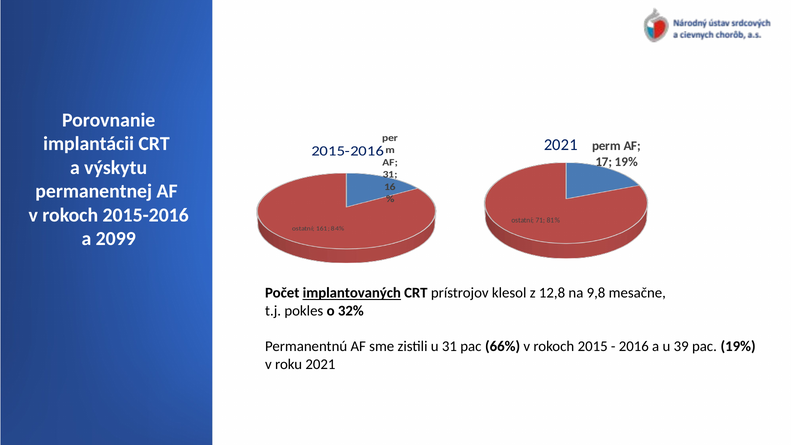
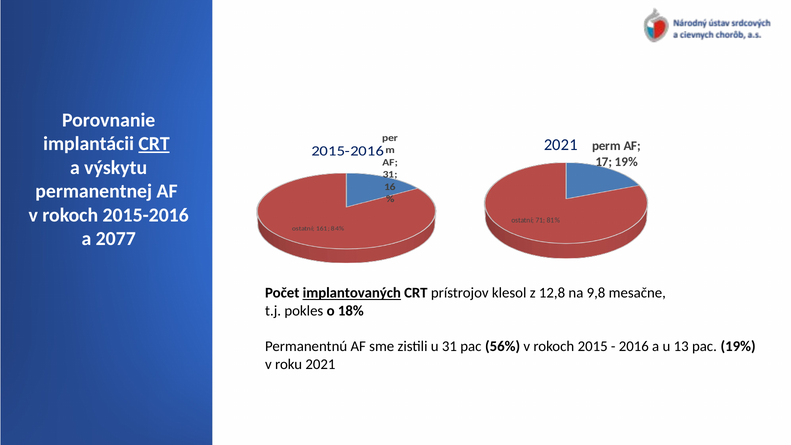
CRT underline: none -> present (154, 144)
2099: 2099 -> 2077 (116, 239)
32%: 32% -> 18% (351, 311)
66%: 66% -> 56% (503, 346)
39: 39 -> 13 (681, 346)
